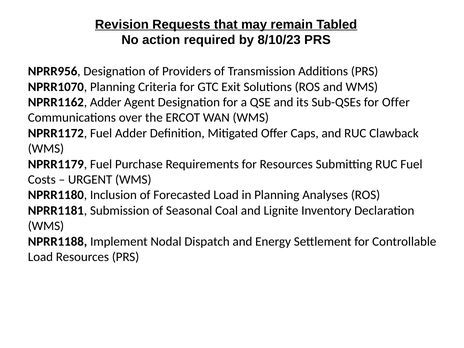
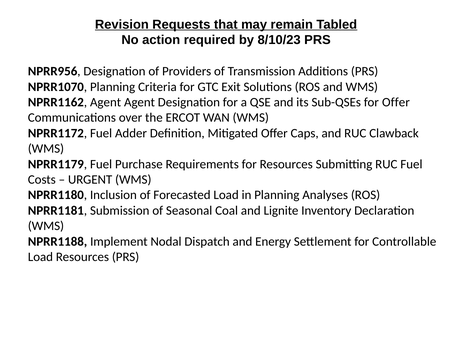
NPRR1162 Adder: Adder -> Agent (106, 102)
